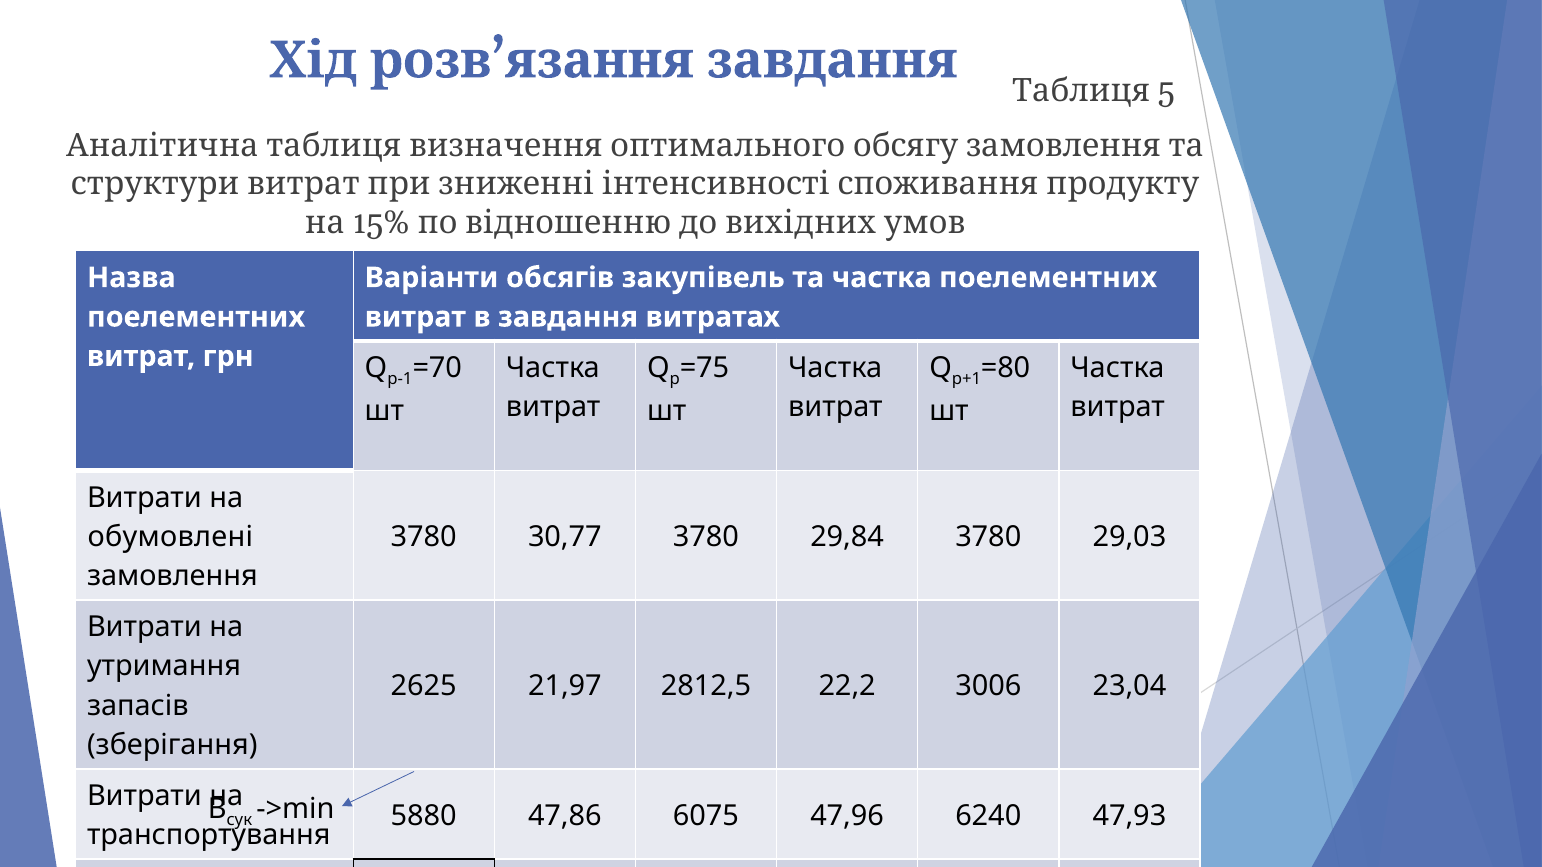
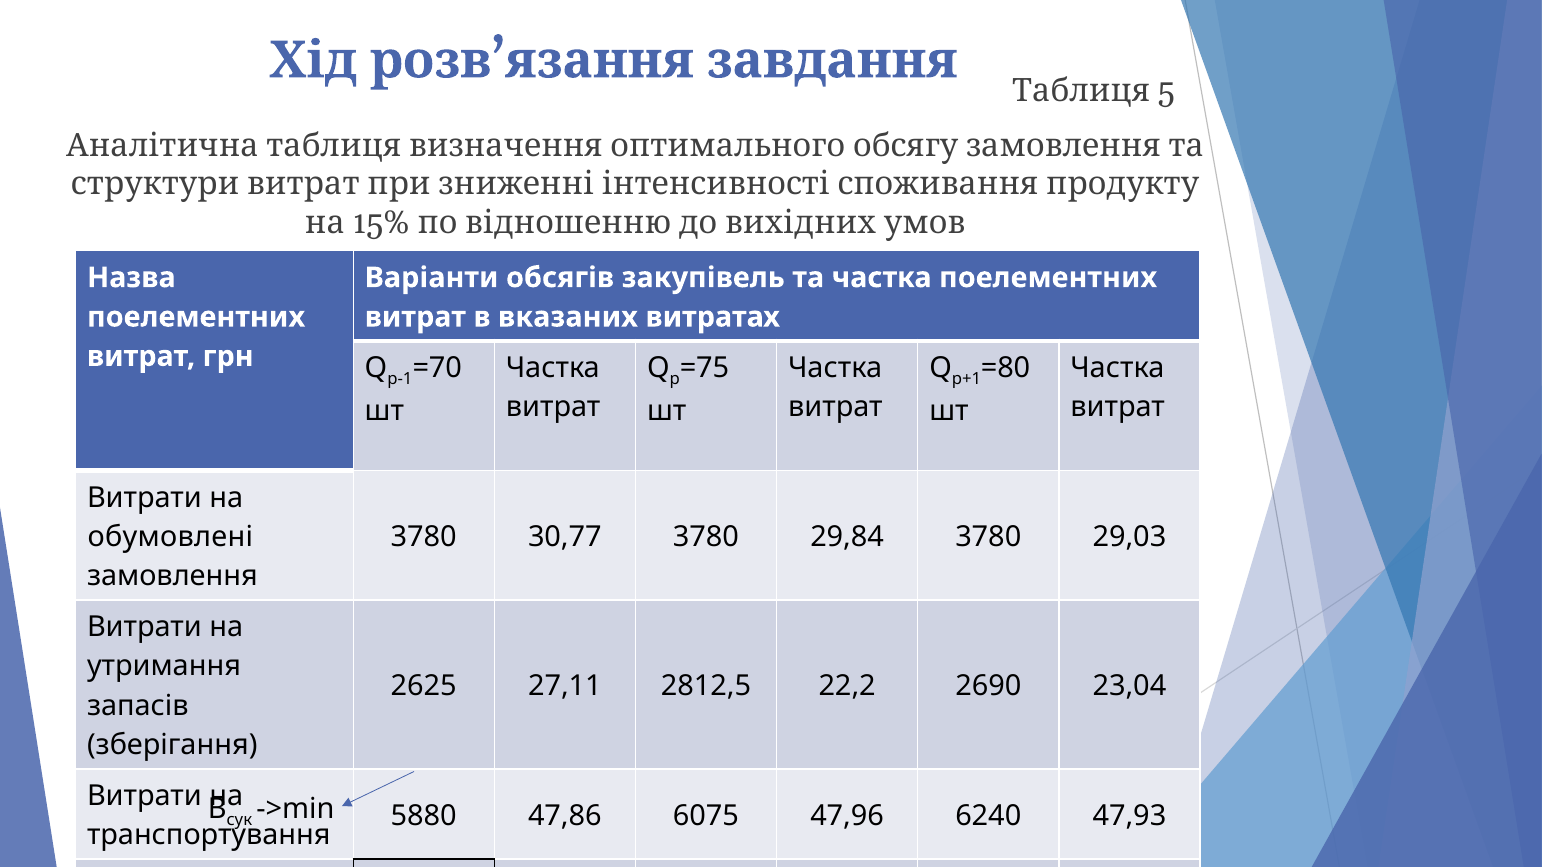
в завдання: завдання -> вказаних (568, 317)
21,97: 21,97 -> 27,11 (565, 686)
3006: 3006 -> 2690 (988, 686)
